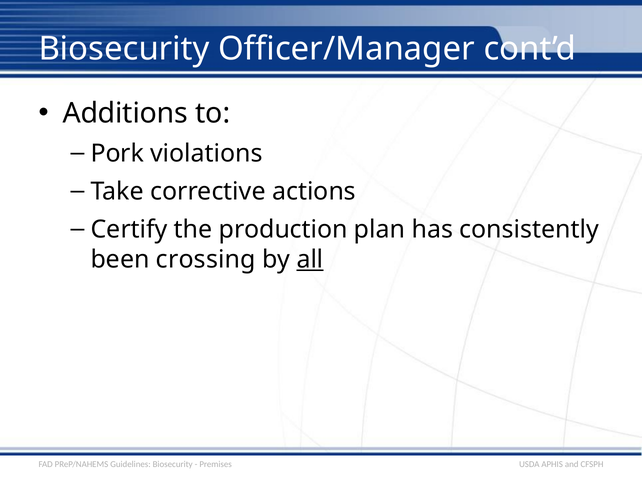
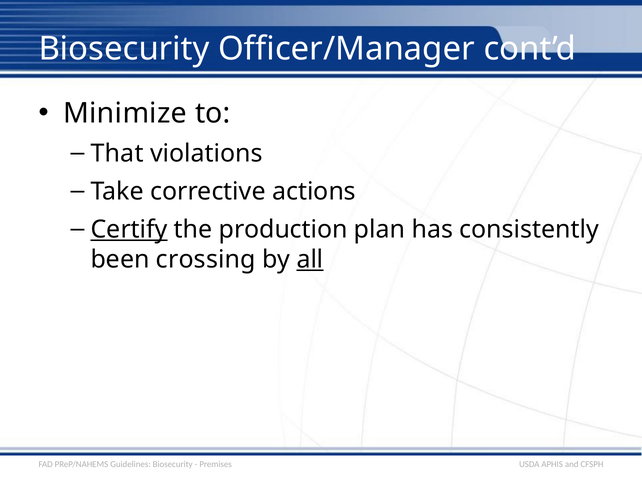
Additions: Additions -> Minimize (125, 113)
Pork: Pork -> That (117, 153)
Certify underline: none -> present (129, 229)
